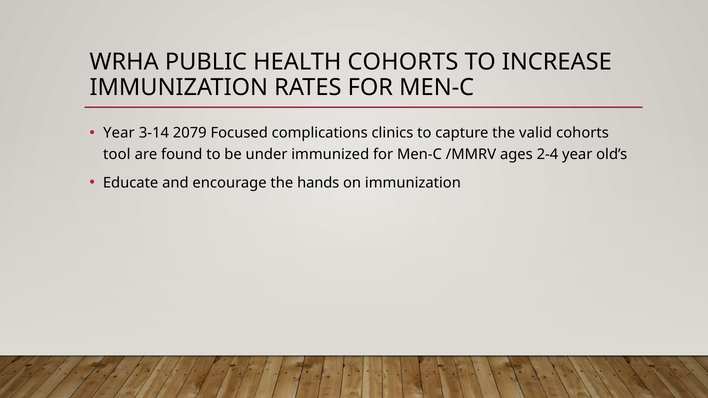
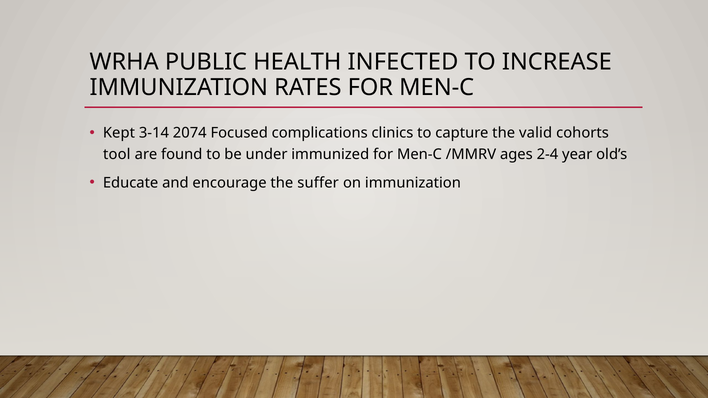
HEALTH COHORTS: COHORTS -> INFECTED (403, 62)
Year: Year -> Kept (119, 133)
2079: 2079 -> 2074 (190, 133)
hands: hands -> suffer (318, 183)
